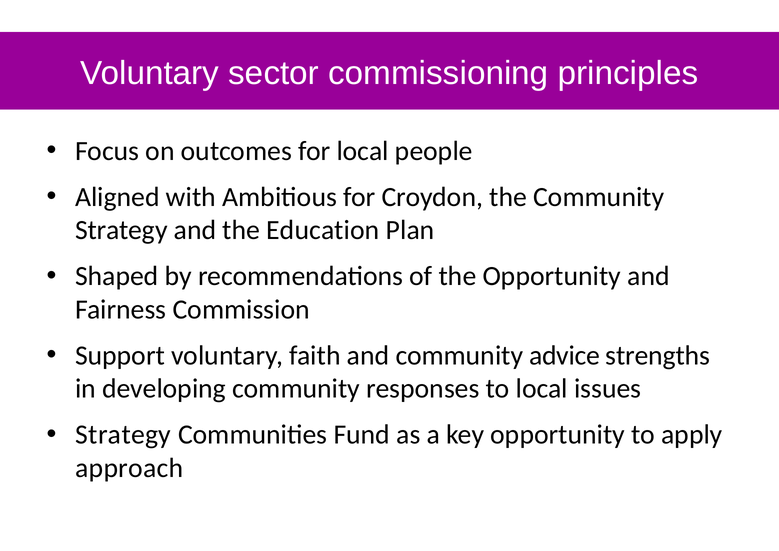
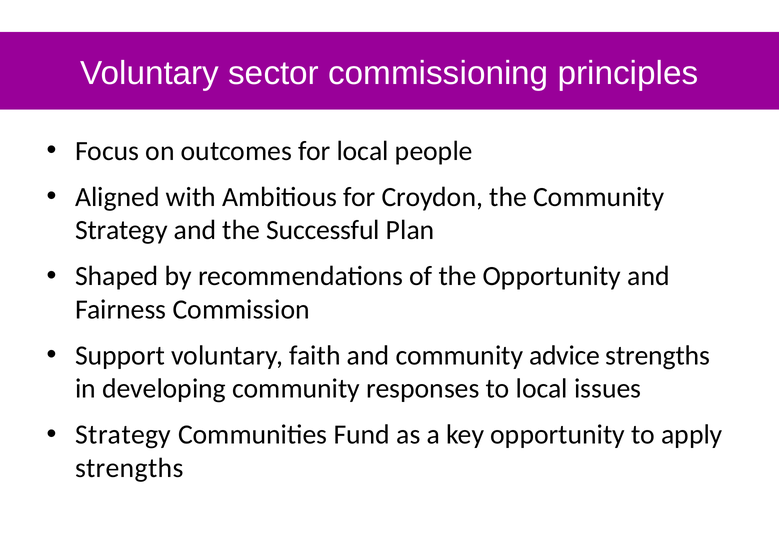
Education: Education -> Successful (323, 230)
approach: approach -> strengths (129, 468)
